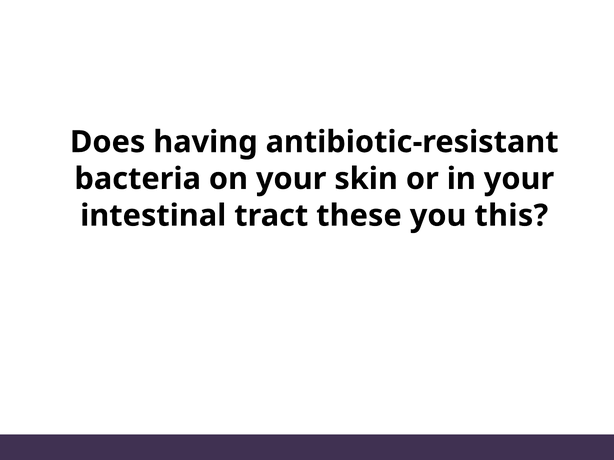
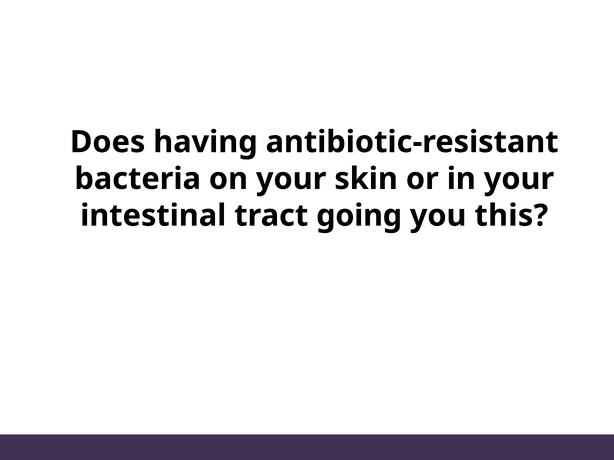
these: these -> going (359, 216)
